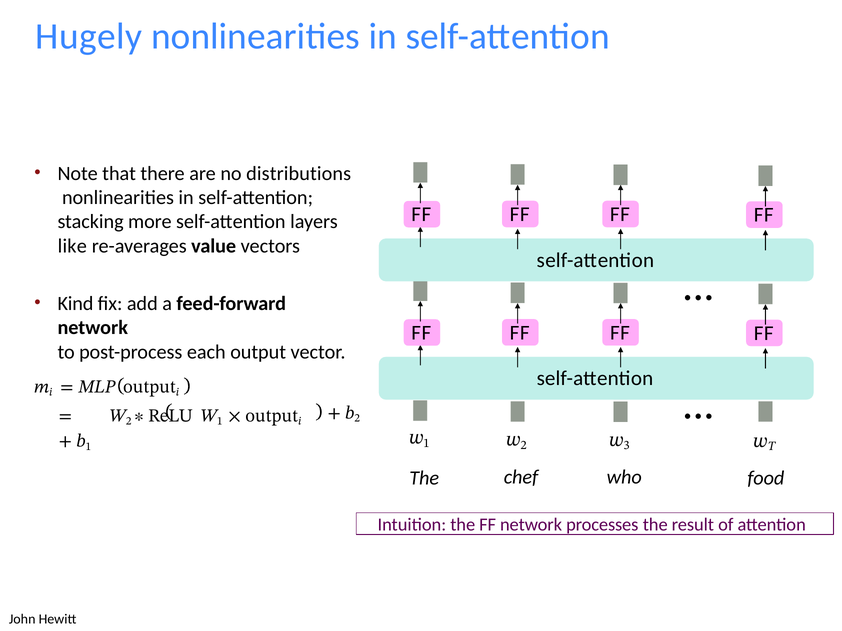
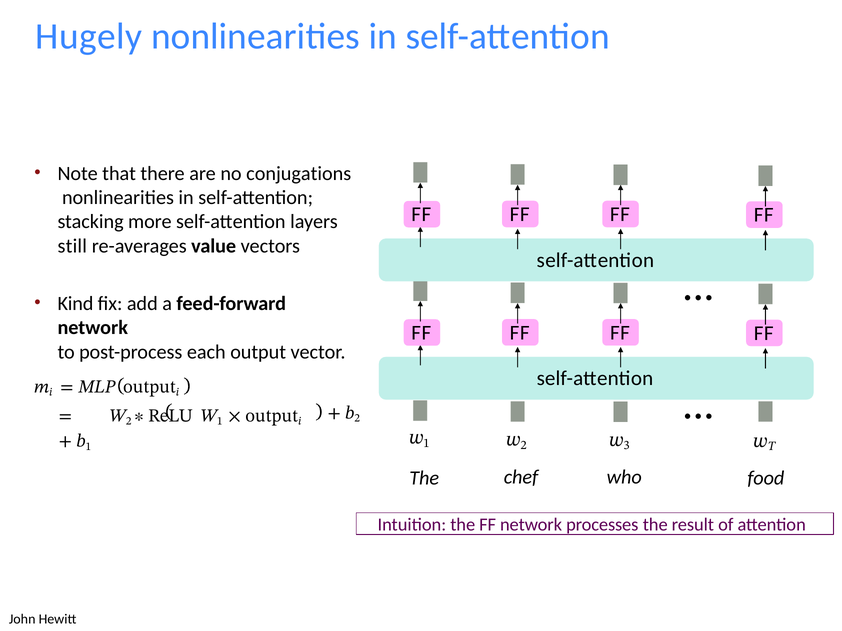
distributions: distributions -> conjugations (299, 173)
like: like -> still (72, 246)
